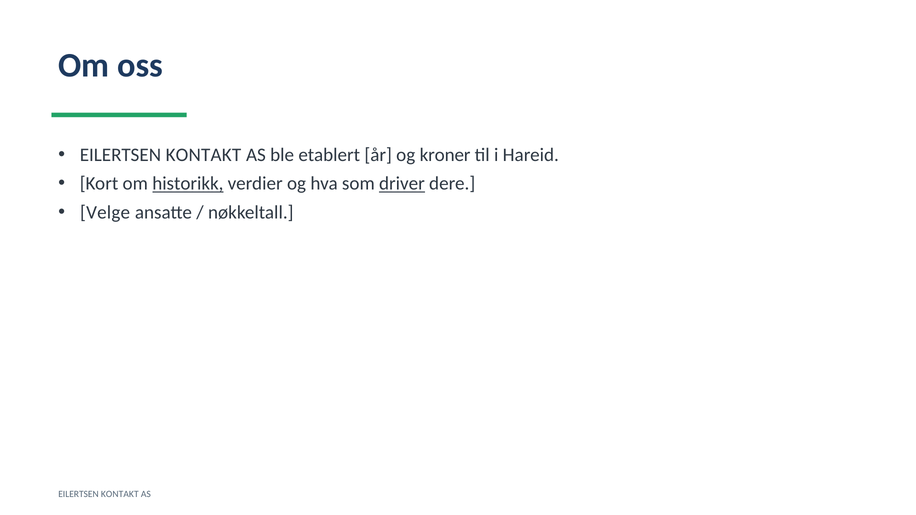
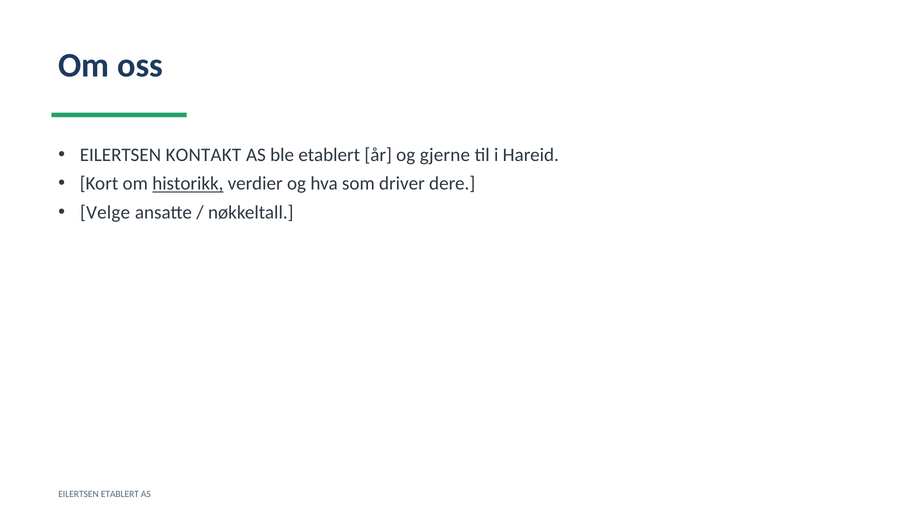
kroner: kroner -> gjerne (445, 155)
driver underline: present -> none (402, 184)
KONTAKT: KONTAKT -> ETABLERT (120, 494)
